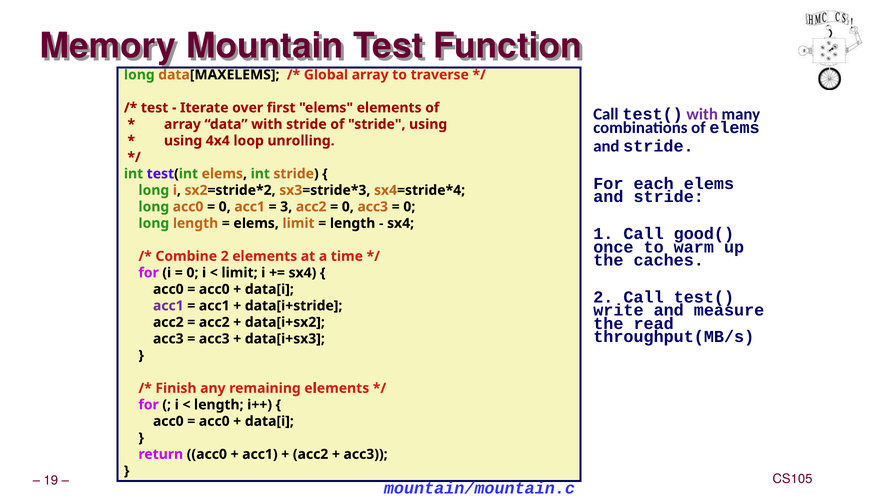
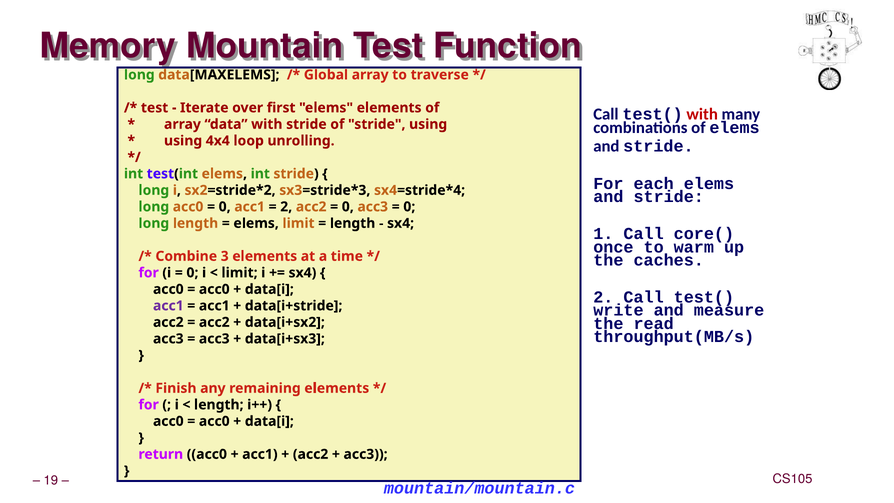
with colour: purple -> red (702, 114)
3: 3 -> 2 (286, 207)
good(: good( -> core( (704, 234)
Combine 2: 2 -> 3 (225, 256)
